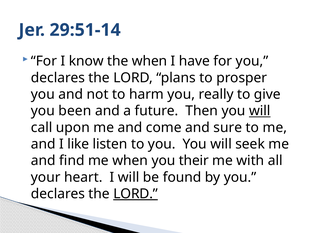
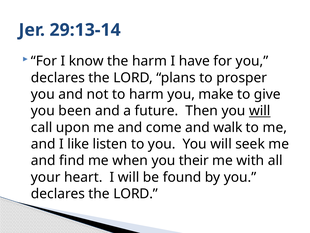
29:51-14: 29:51-14 -> 29:13-14 (85, 30)
the when: when -> harm (150, 61)
really: really -> make (216, 94)
sure: sure -> walk (228, 127)
LORD underline: present -> none (136, 193)
